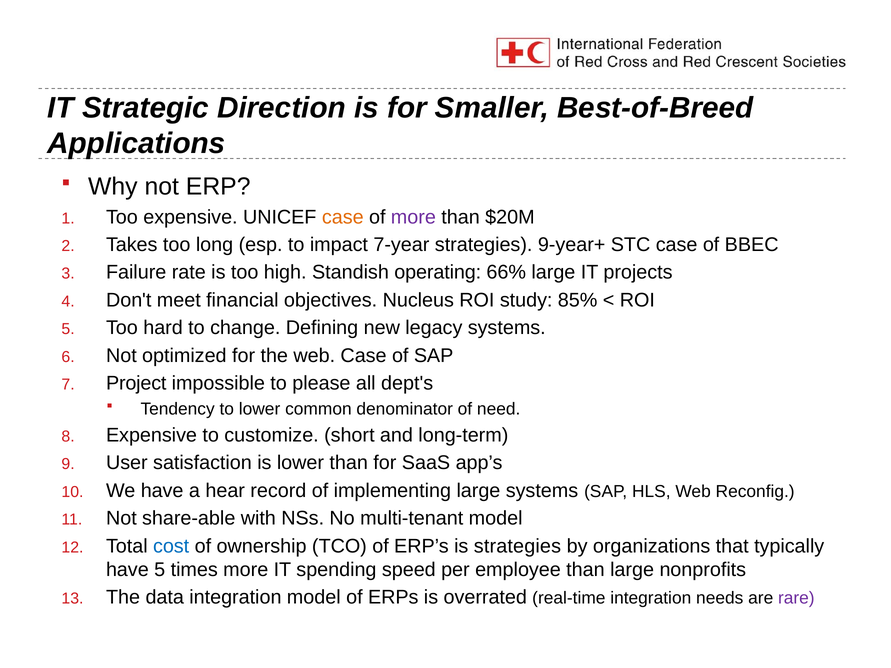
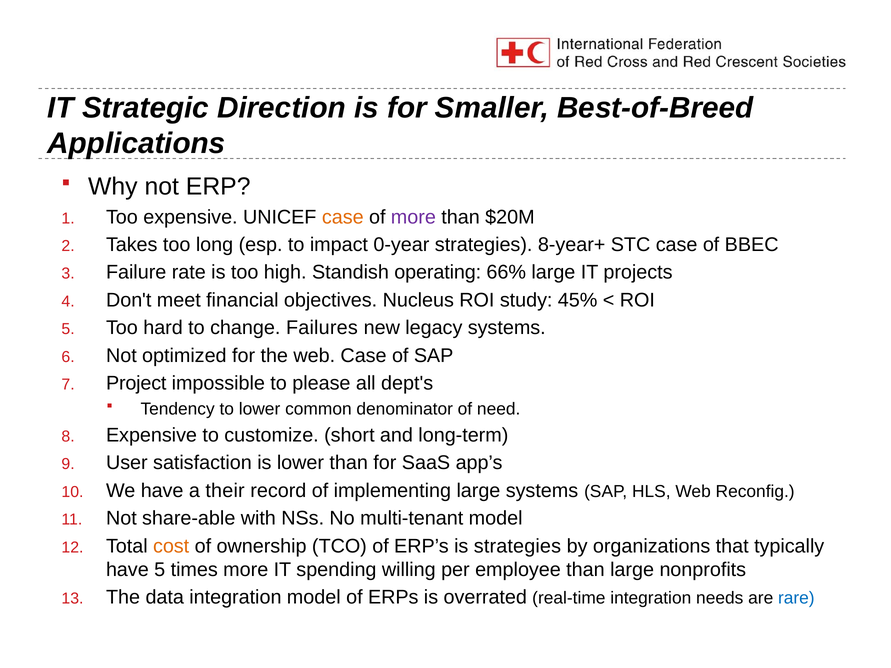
7-year: 7-year -> 0-year (401, 245)
9-year+: 9-year+ -> 8-year+ (572, 245)
85%: 85% -> 45% (578, 300)
Defining: Defining -> Failures (322, 328)
hear: hear -> their (225, 491)
cost colour: blue -> orange (171, 546)
speed: speed -> willing (409, 570)
rare colour: purple -> blue (796, 598)
